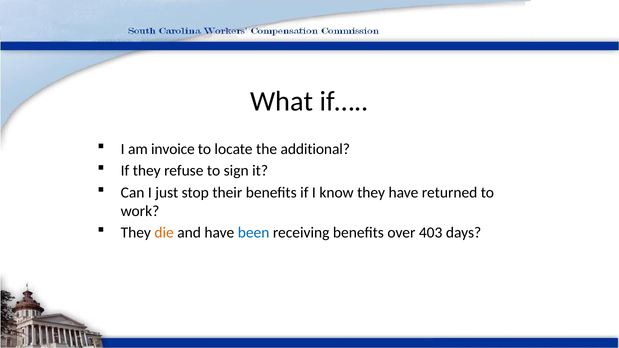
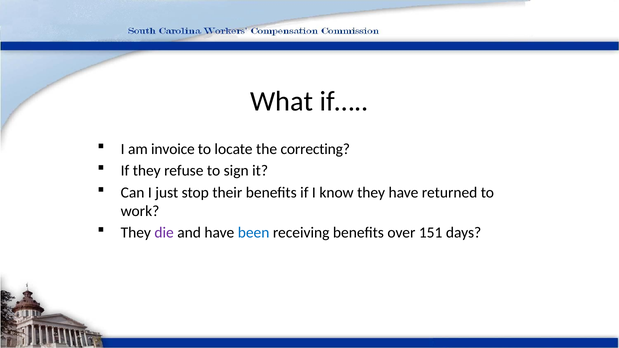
additional: additional -> correcting (315, 149)
die colour: orange -> purple (164, 233)
403: 403 -> 151 (431, 233)
